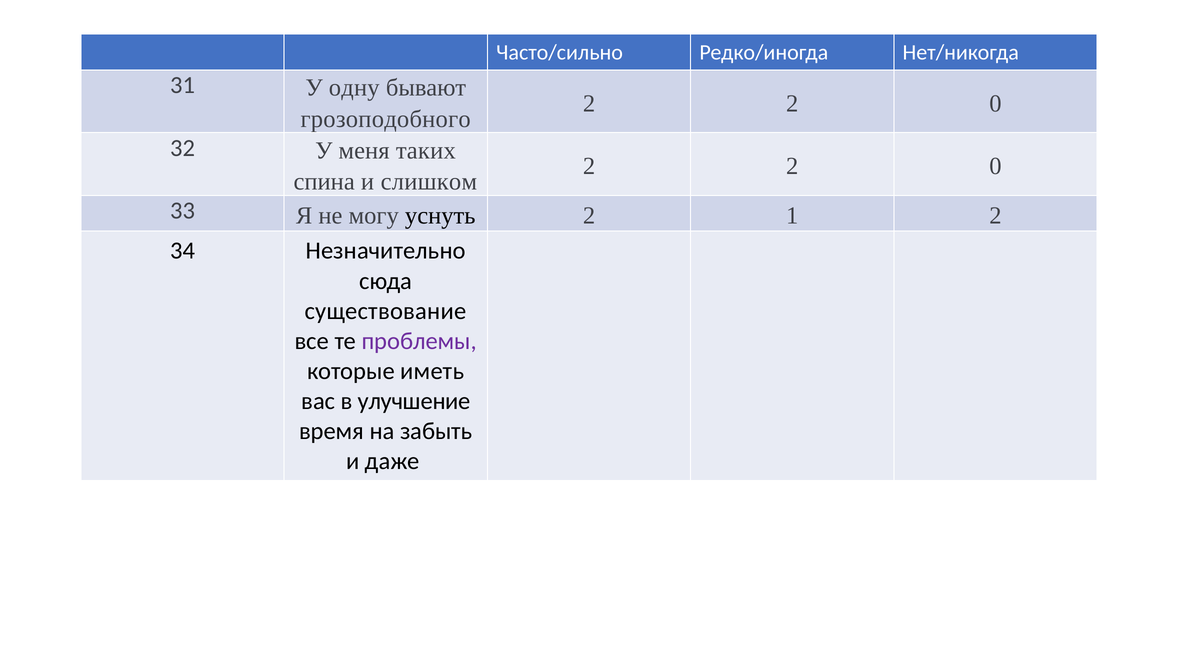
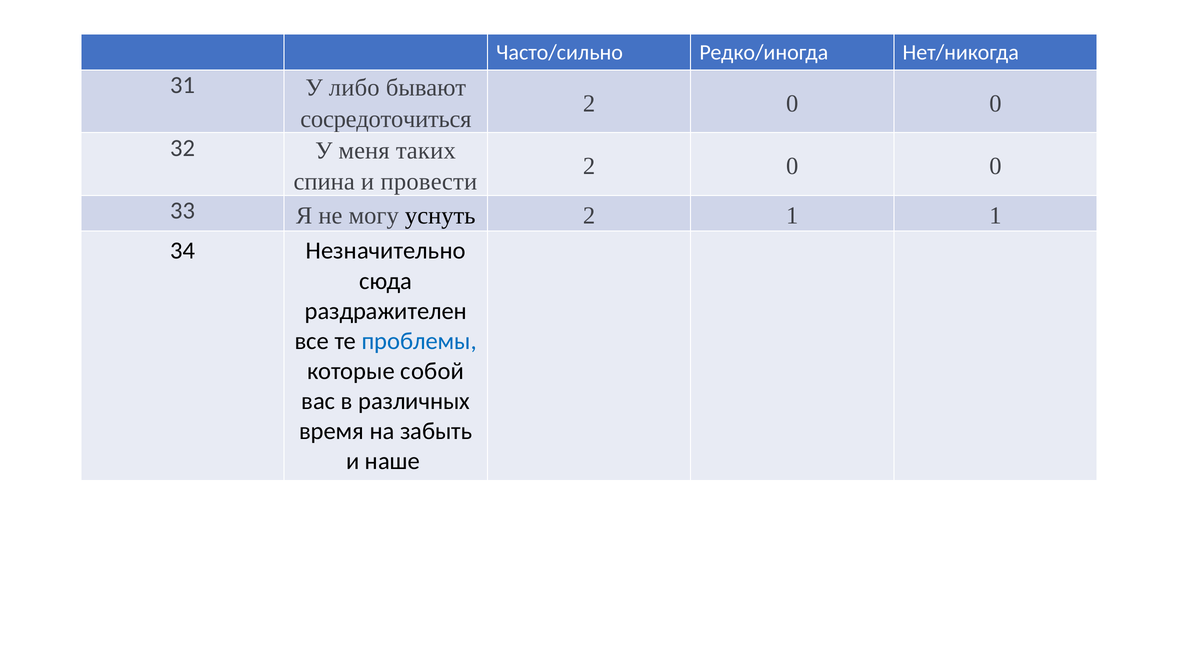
одну: одну -> либо (354, 88)
2: 2 -> 0 (792, 103)
грозоподобного: грозоподобного -> сосредоточиться (386, 119)
2: 2 -> 0 (792, 166)
слишком: слишком -> провести (429, 182)
1 2: 2 -> 1 (995, 215)
существование: существование -> раздражителен (386, 311)
проблемы colour: purple -> blue (419, 341)
иметь: иметь -> собой (432, 371)
улучшение: улучшение -> различных (414, 401)
даже: даже -> наше (392, 461)
